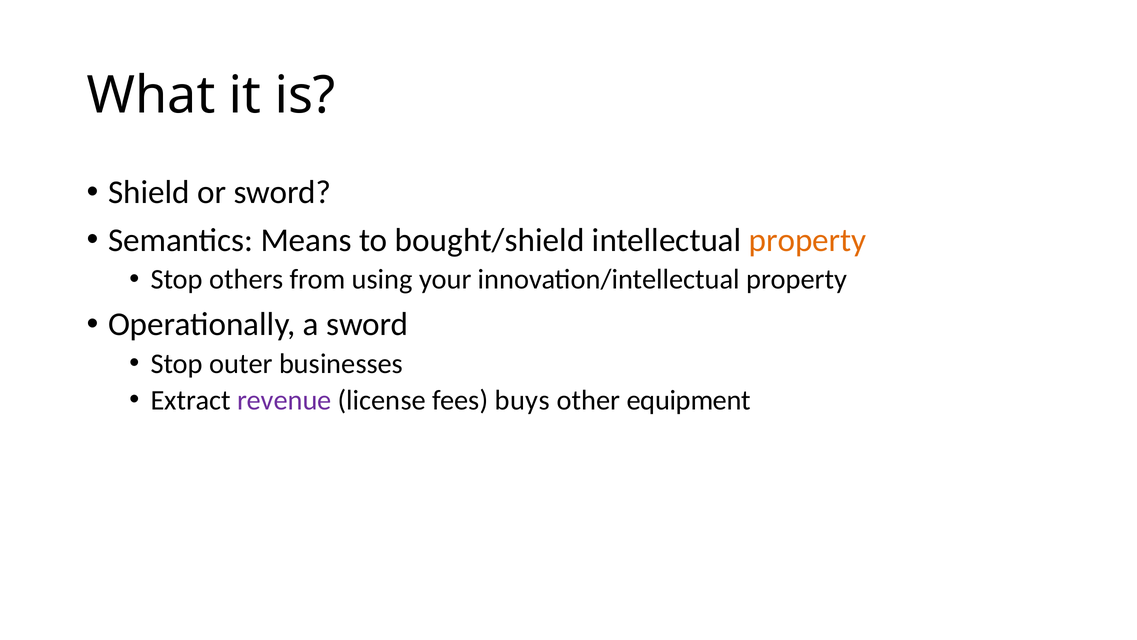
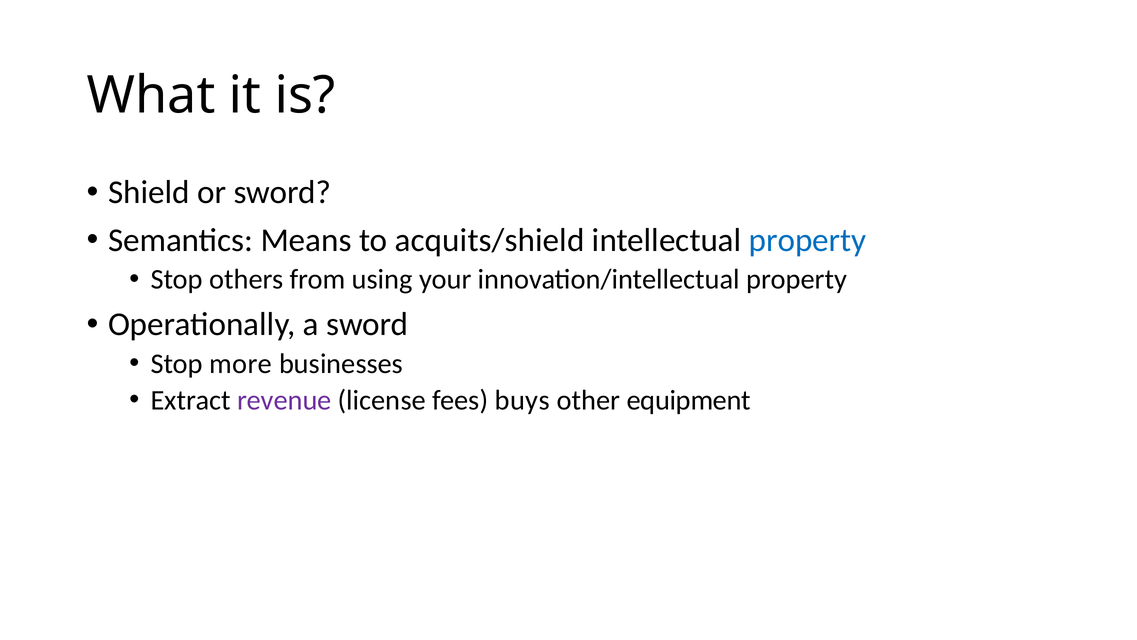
bought/shield: bought/shield -> acquits/shield (490, 240)
property colour: orange -> blue (808, 240)
outer: outer -> more (241, 363)
